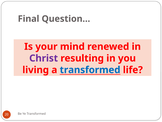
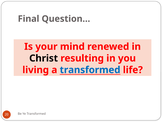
Christ colour: purple -> black (44, 58)
